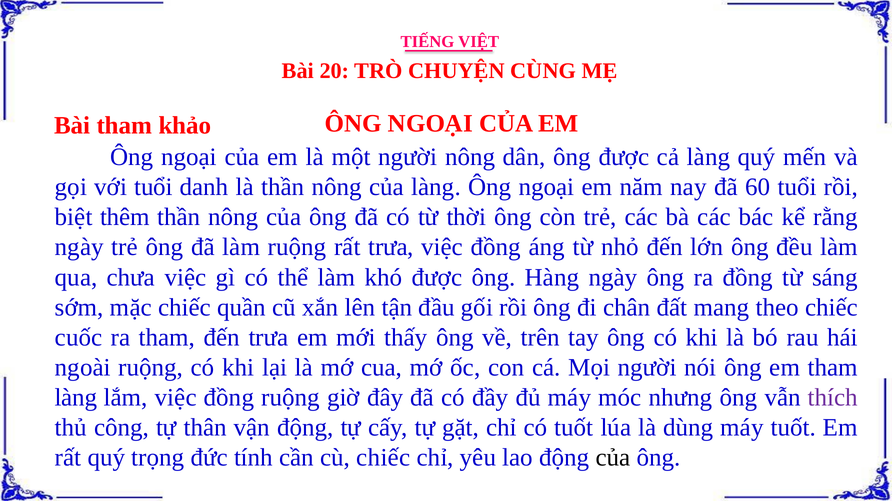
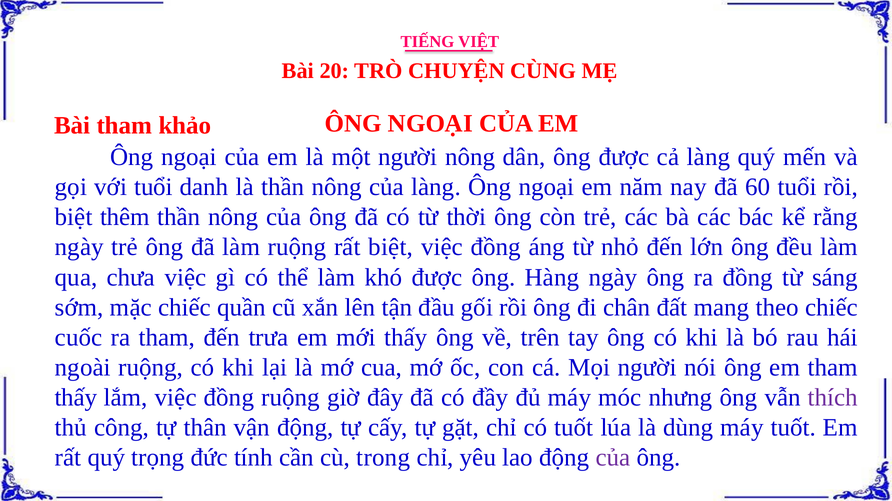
rất trưa: trưa -> biệt (391, 247)
làng: làng -> thấy (76, 398)
cù chiếc: chiếc -> trong (383, 458)
của colour: black -> purple (613, 458)
